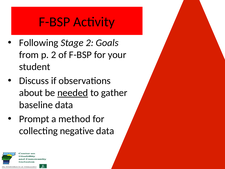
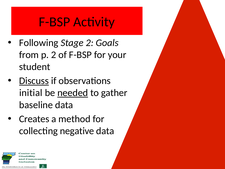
Discuss underline: none -> present (34, 81)
about: about -> initial (31, 93)
Prompt: Prompt -> Creates (34, 119)
